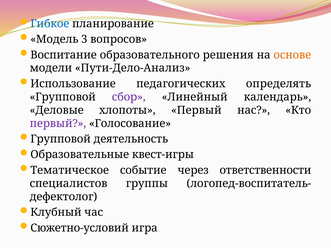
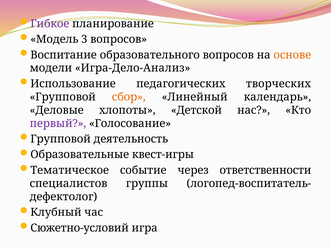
Гибкое colour: blue -> purple (50, 24)
образовательного решения: решения -> вопросов (228, 55)
Пути-Дело-Анализ: Пути-Дело-Анализ -> Игра-Дело-Анализ (133, 68)
определять: определять -> творческих (278, 84)
сбор colour: purple -> orange (129, 97)
хлопоты Первый: Первый -> Детской (196, 110)
